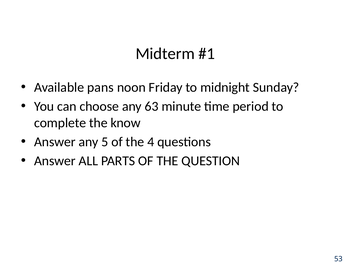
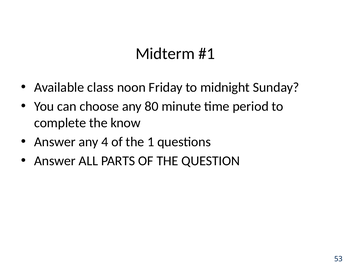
pans: pans -> class (100, 87)
63: 63 -> 80 (152, 107)
5: 5 -> 4 (105, 142)
4: 4 -> 1 (151, 142)
